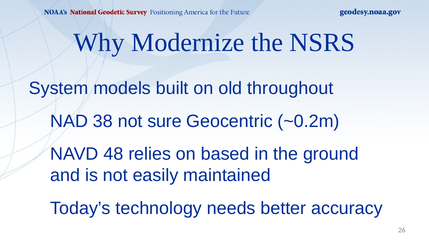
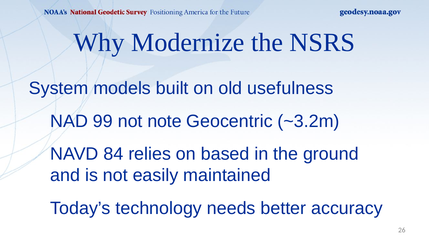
throughout: throughout -> usefulness (290, 88)
38: 38 -> 99 (103, 121)
sure: sure -> note (165, 121)
~0.2m: ~0.2m -> ~3.2m (309, 121)
48: 48 -> 84 (113, 154)
